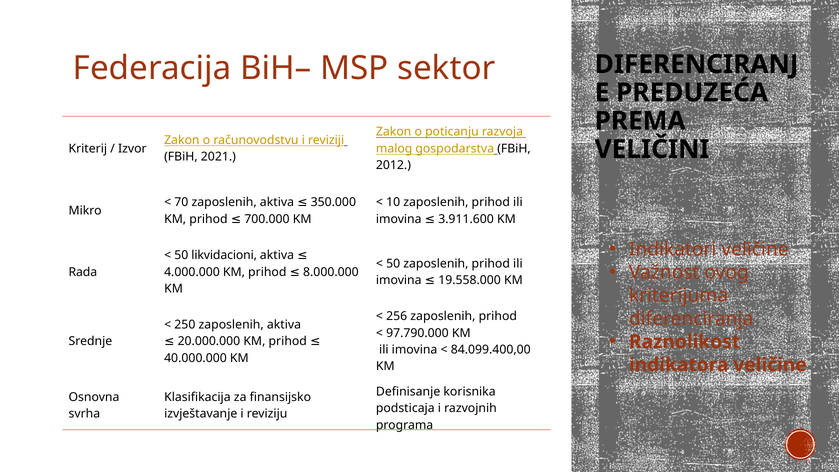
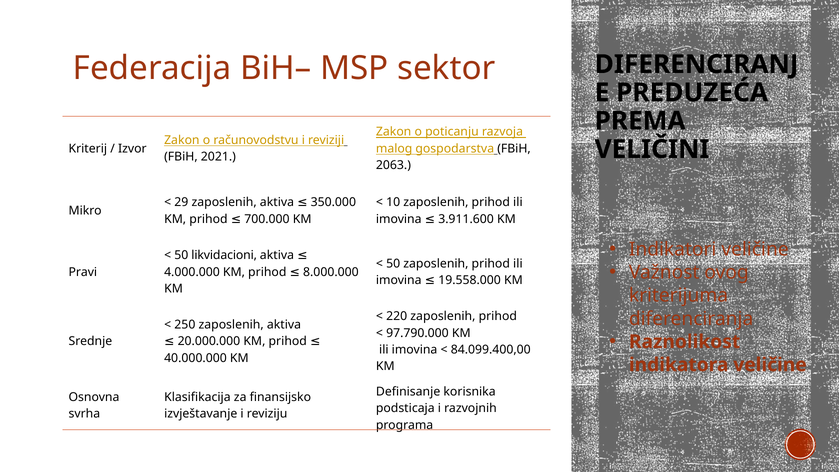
2012: 2012 -> 2063 (393, 165)
70: 70 -> 29 (181, 202)
Rada: Rada -> Pravi (83, 272)
256: 256 -> 220 (397, 316)
